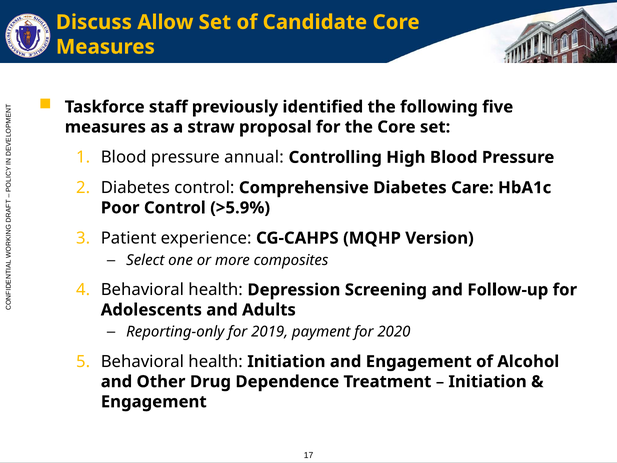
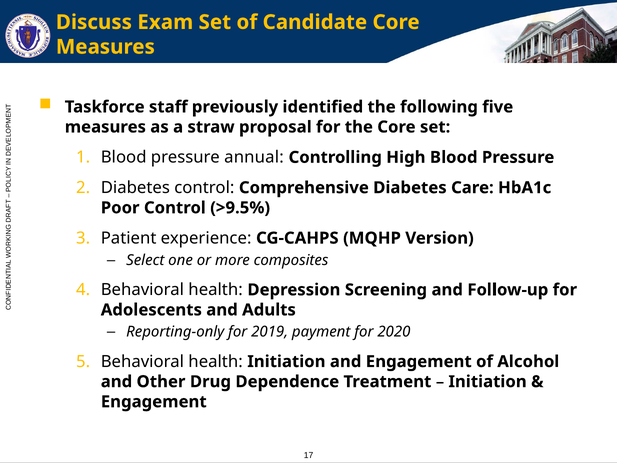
Allow: Allow -> Exam (165, 22)
>5.9%: >5.9% -> >9.5% (240, 208)
